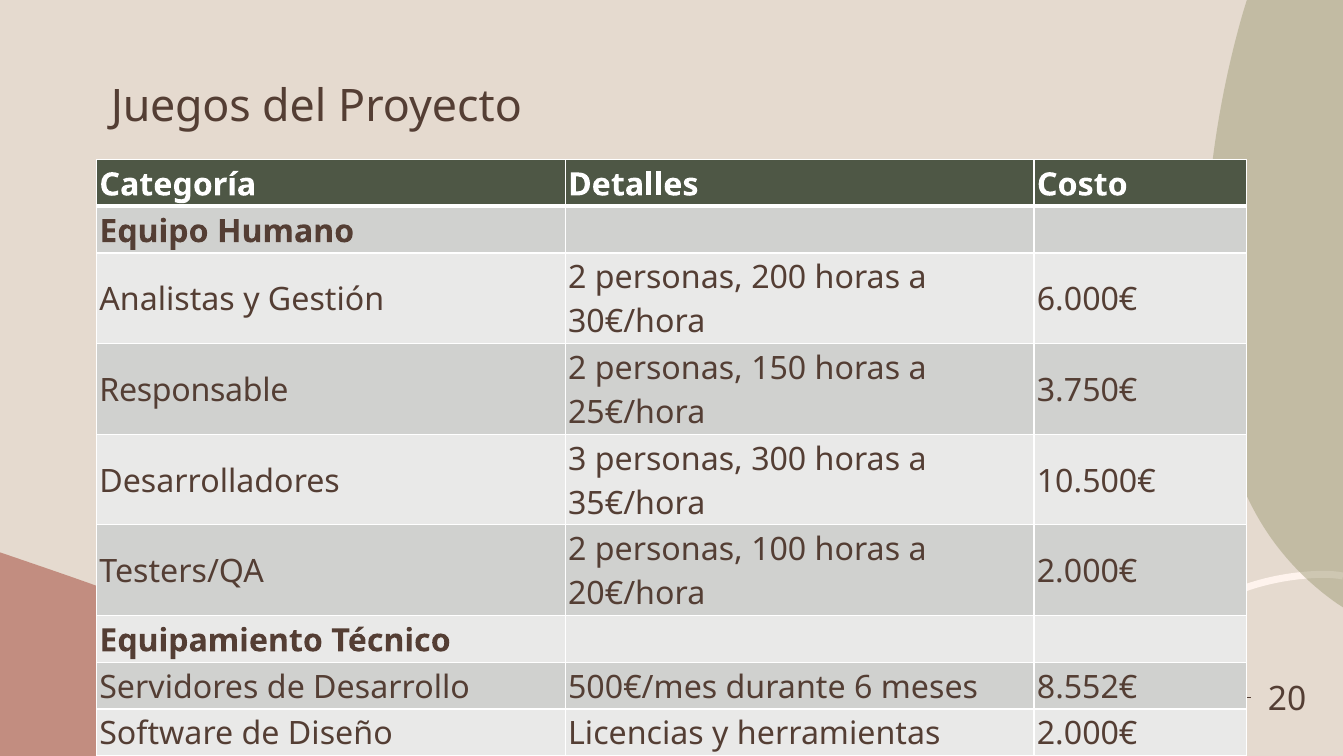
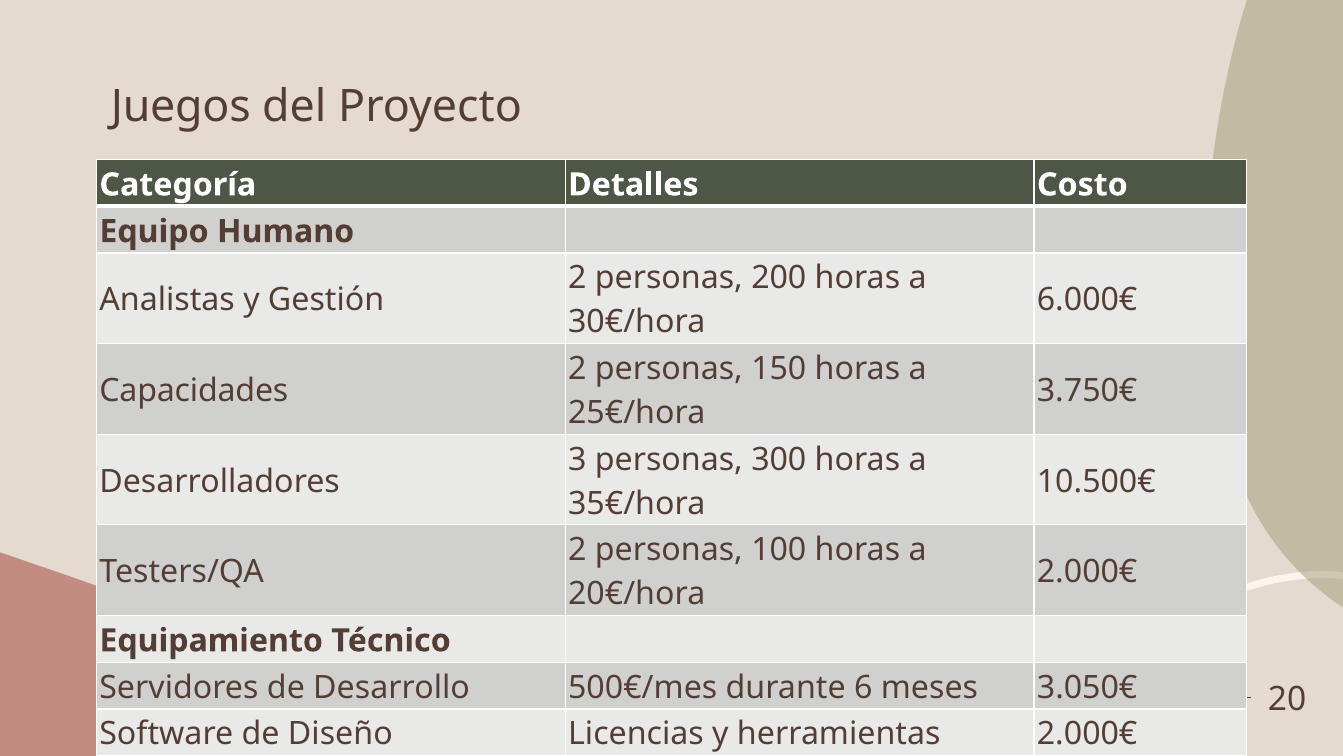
Responsable: Responsable -> Capacidades (194, 391)
8.552€: 8.552€ -> 3.050€ (1087, 687)
